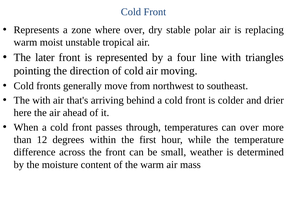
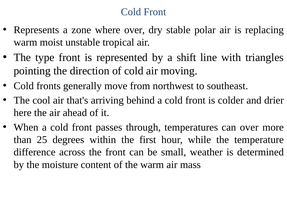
later: later -> type (45, 58)
four: four -> shift (186, 58)
The with: with -> cool (41, 100)
12: 12 -> 25 (42, 140)
